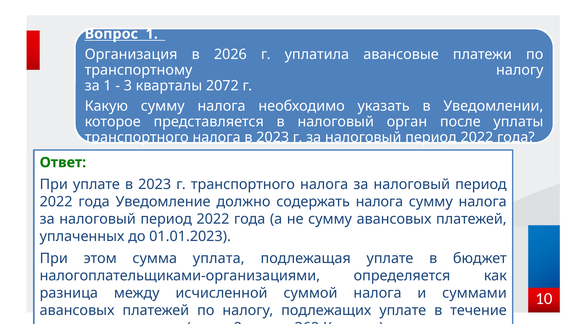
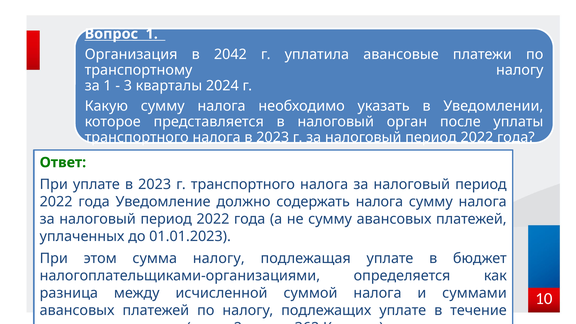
2026: 2026 -> 2042 (230, 54)
2072: 2072 -> 2024 (222, 86)
сумма уплата: уплата -> налогу (219, 259)
